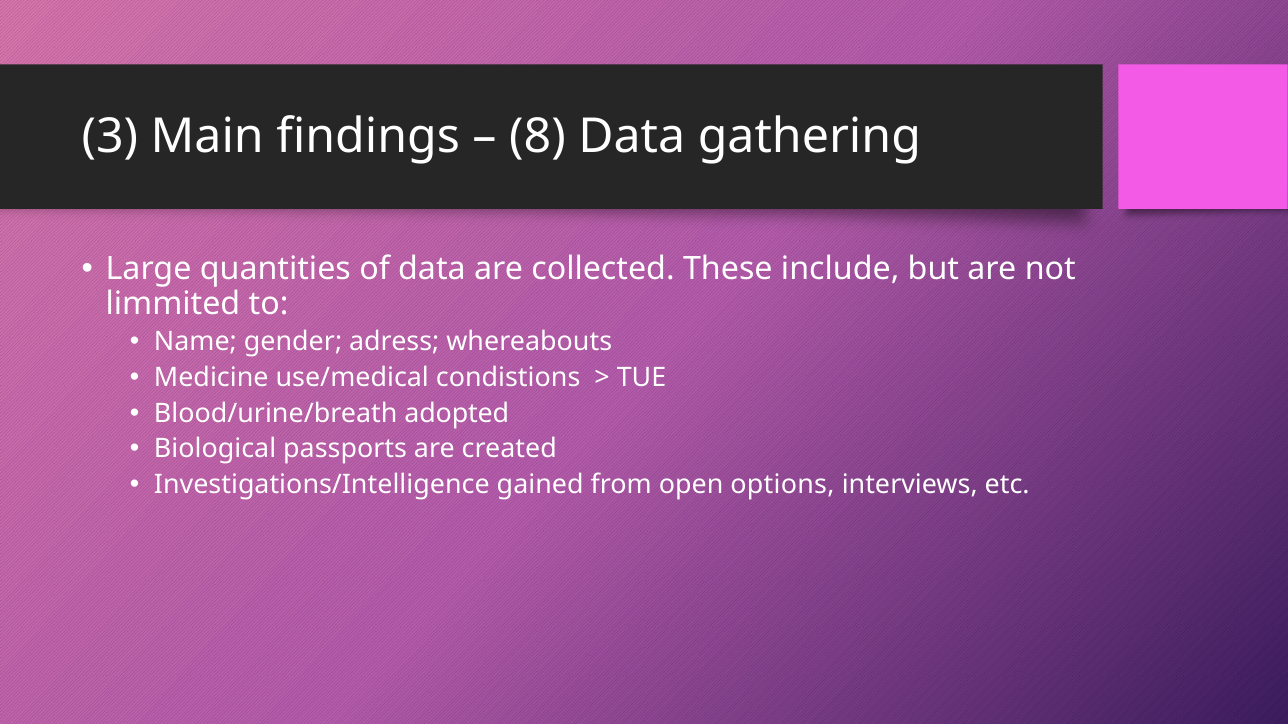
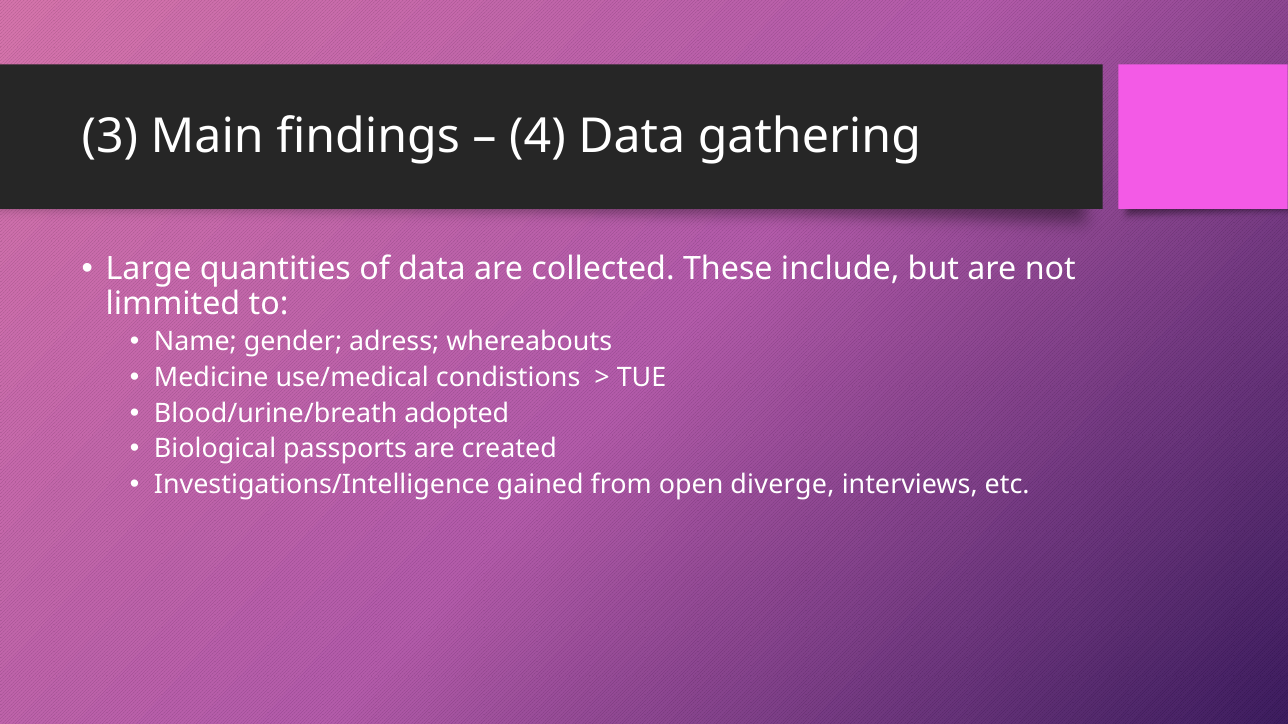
8: 8 -> 4 (537, 136)
options: options -> diverge (782, 485)
